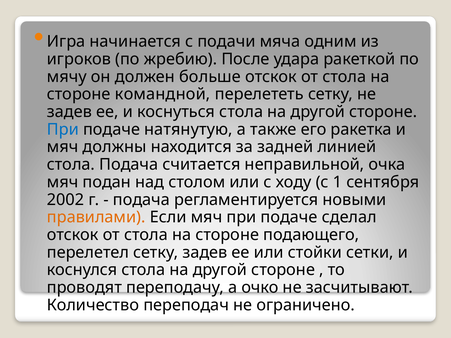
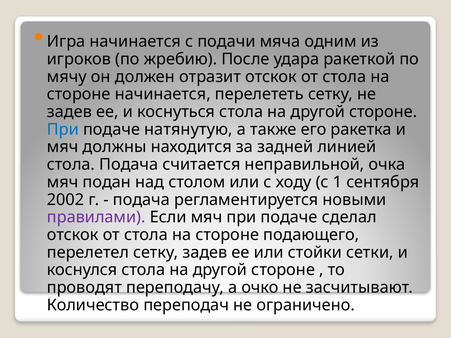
больше: больше -> отразит (210, 77)
стороне командной: командной -> начинается (163, 94)
правилами colour: orange -> purple (96, 217)
